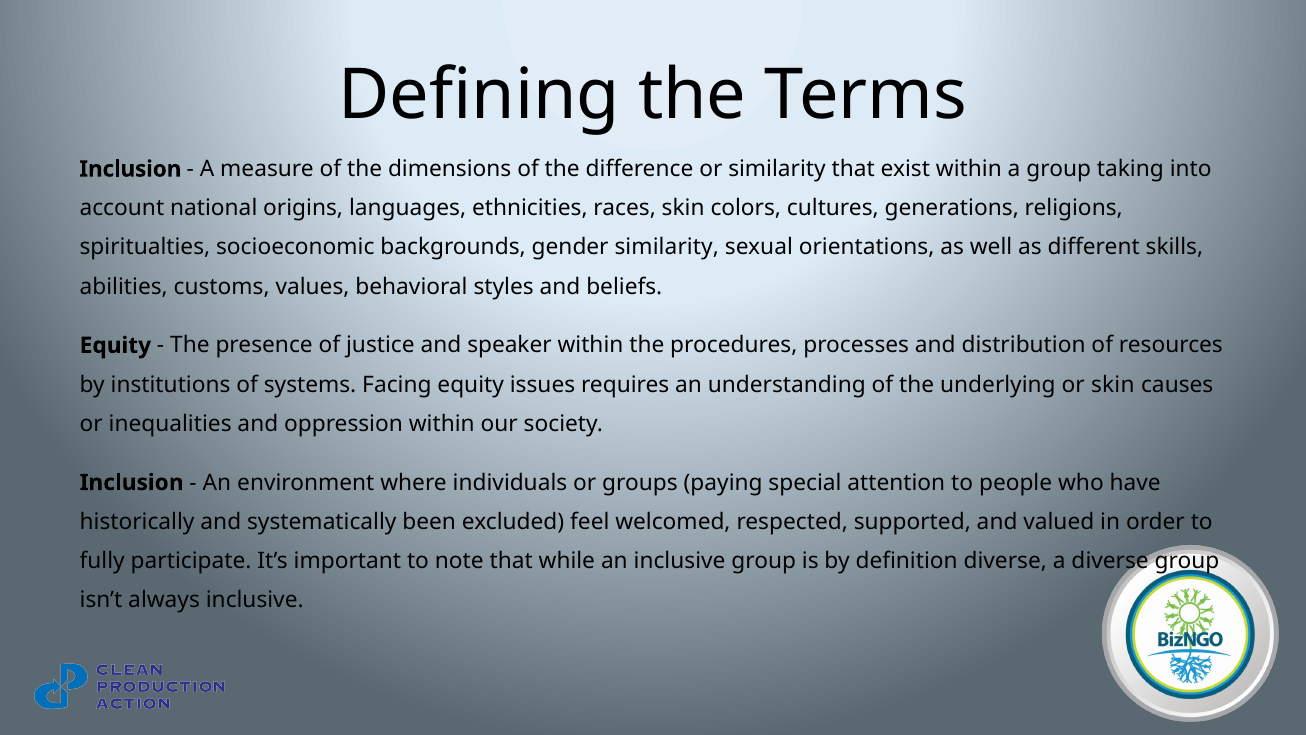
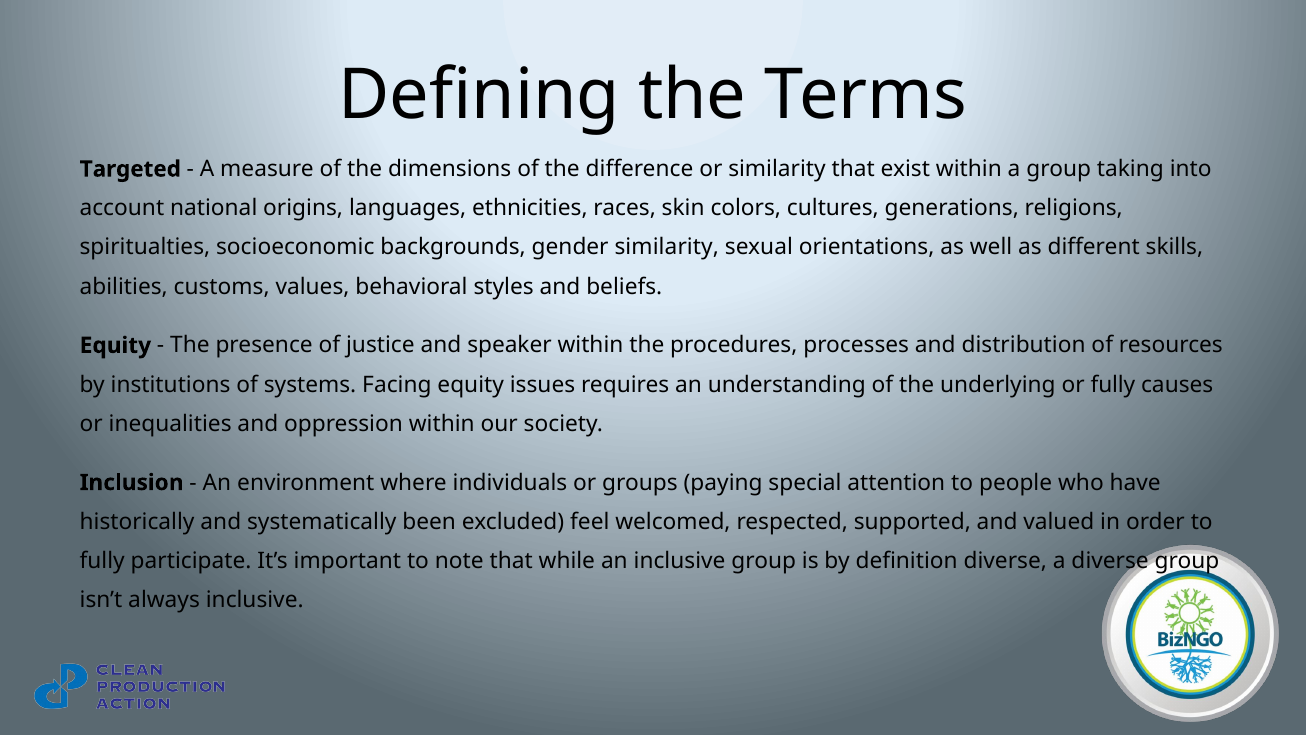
Inclusion: Inclusion -> Targeted (130, 169)
or skin: skin -> fully (1113, 384)
